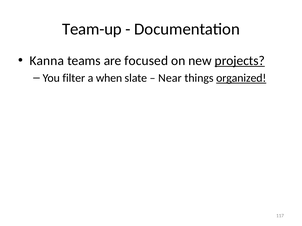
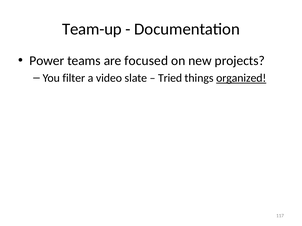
Kanna: Kanna -> Power (47, 61)
projects underline: present -> none (240, 61)
when: when -> video (109, 78)
Near: Near -> Tried (170, 78)
